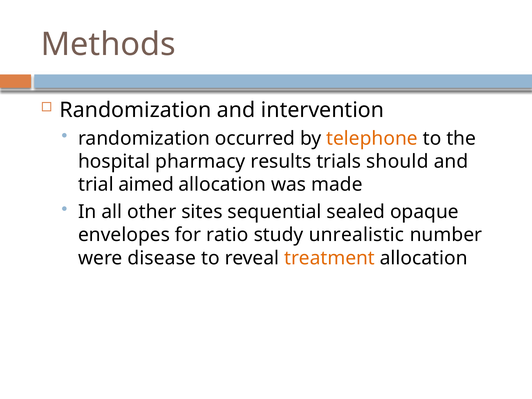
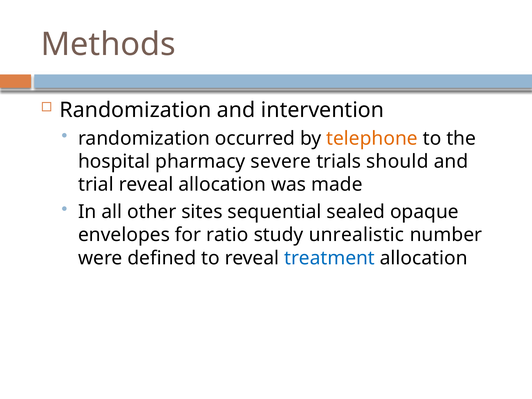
results: results -> severe (281, 162)
trial aimed: aimed -> reveal (146, 185)
disease: disease -> defined (162, 258)
treatment colour: orange -> blue (330, 258)
